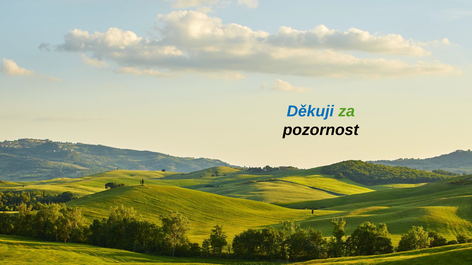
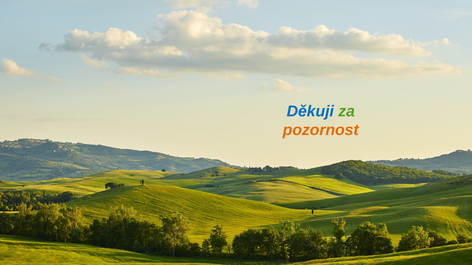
pozornost colour: black -> orange (321, 130)
